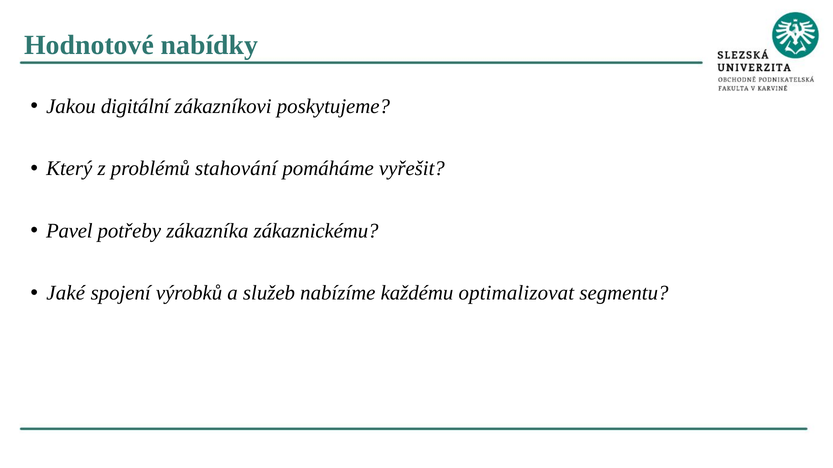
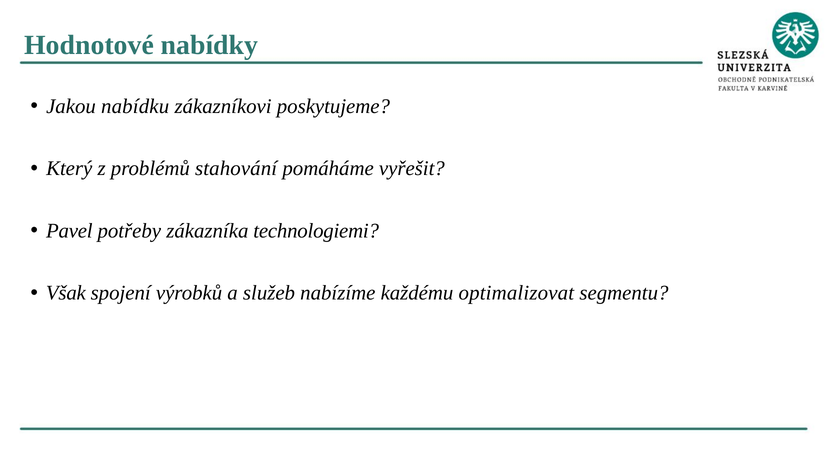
digitální: digitální -> nabídku (135, 106)
zákaznickému: zákaznickému -> technologiemi (316, 231)
Jaké: Jaké -> Však (66, 293)
